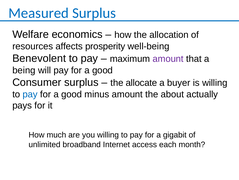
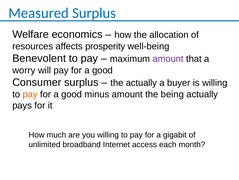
being: being -> worry (24, 70)
the allocate: allocate -> actually (141, 82)
pay colour: blue -> orange (30, 94)
about: about -> being (172, 94)
